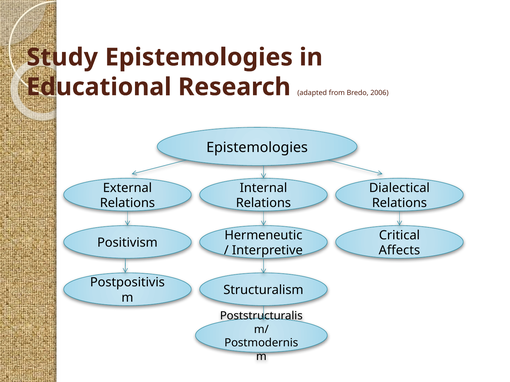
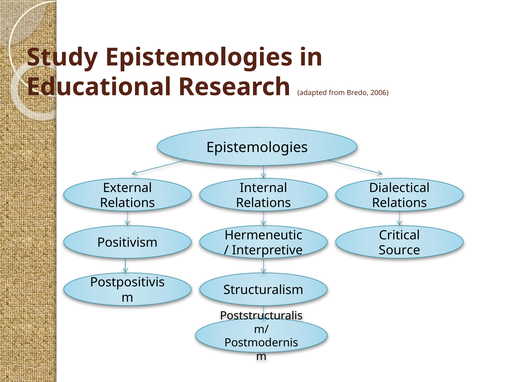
Affects: Affects -> Source (399, 251)
